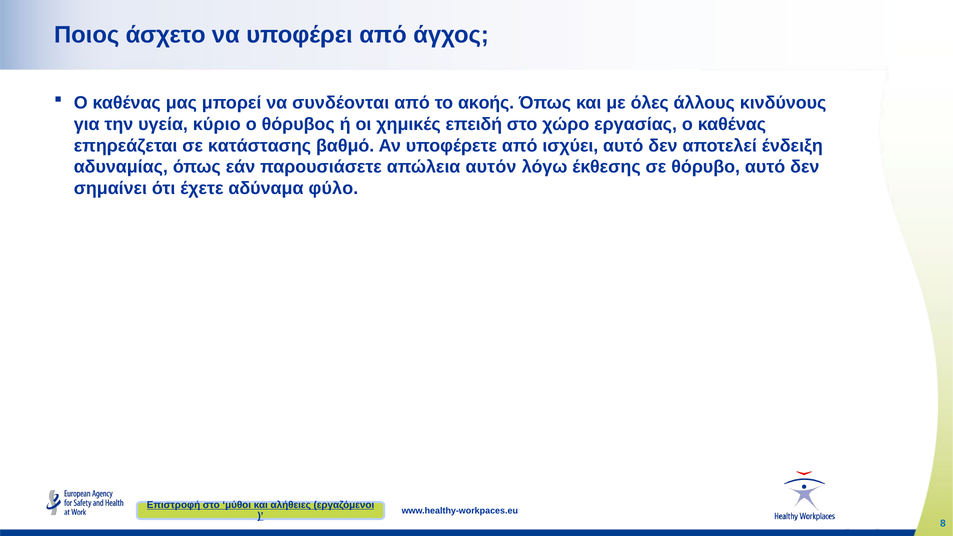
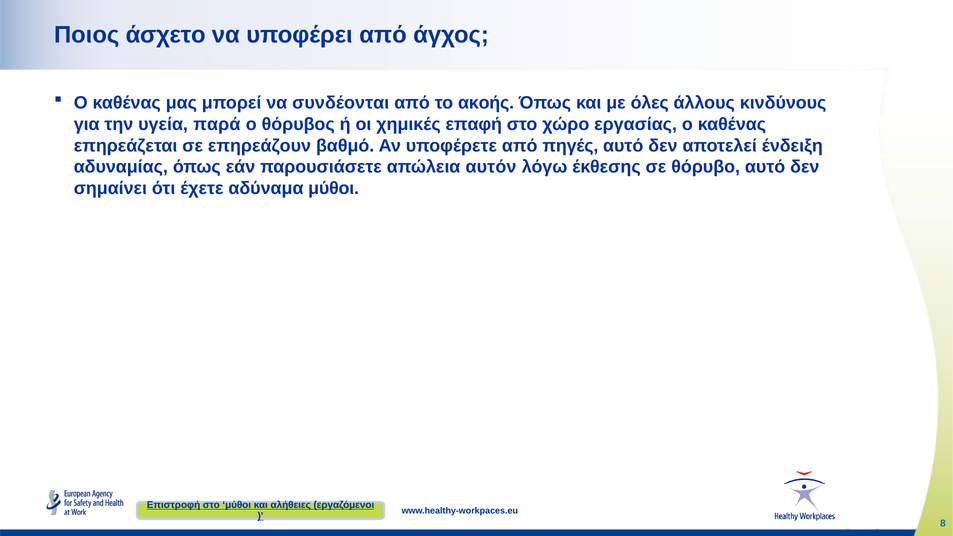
κύριο: κύριο -> παρά (217, 124)
επειδή: επειδή -> επαφή (474, 124)
κατάστασης: κατάστασης -> επηρεάζουν (259, 146)
ισχύει: ισχύει -> πηγές (570, 146)
αδύναμα φύλο: φύλο -> μύθοι (334, 189)
